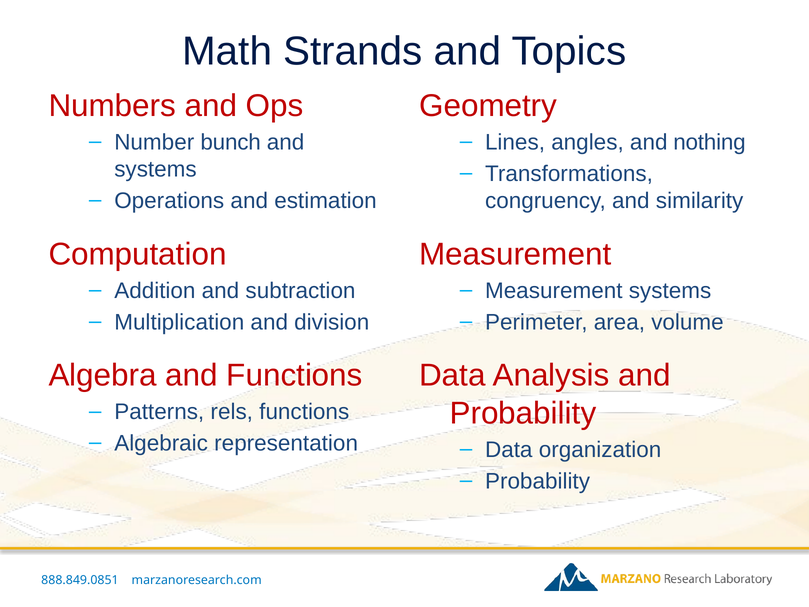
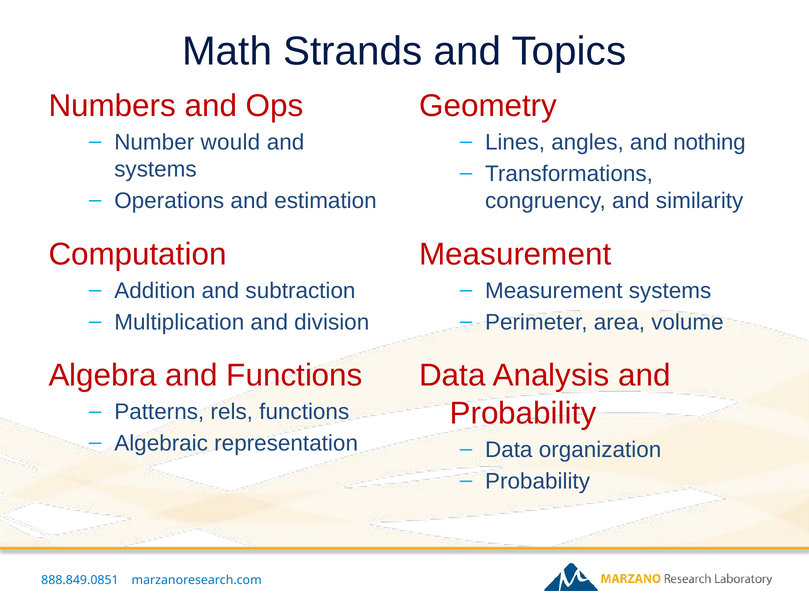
bunch: bunch -> would (230, 142)
